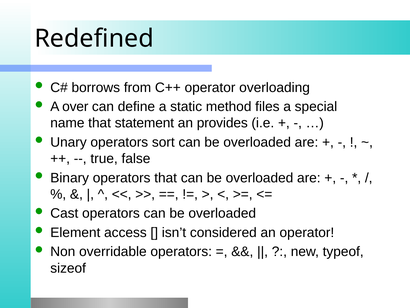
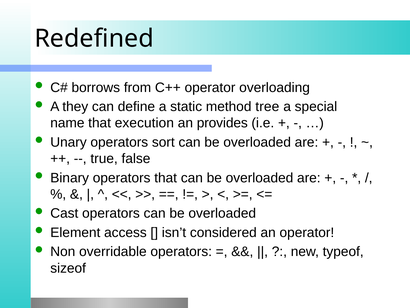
over: over -> they (75, 107)
files: files -> tree (267, 107)
statement: statement -> execution (144, 123)
